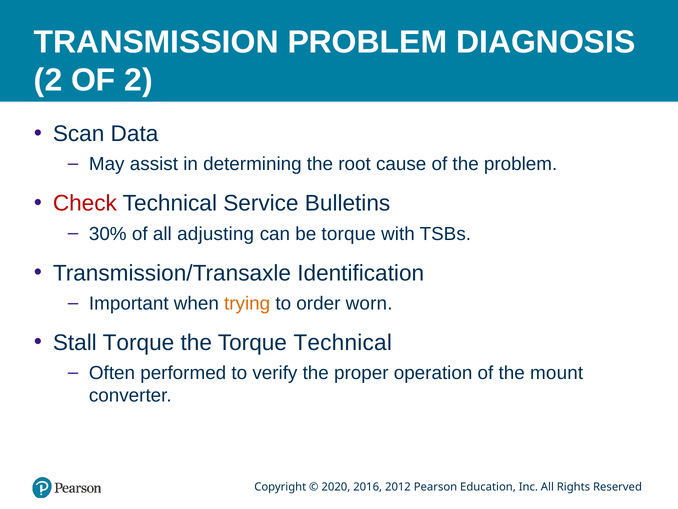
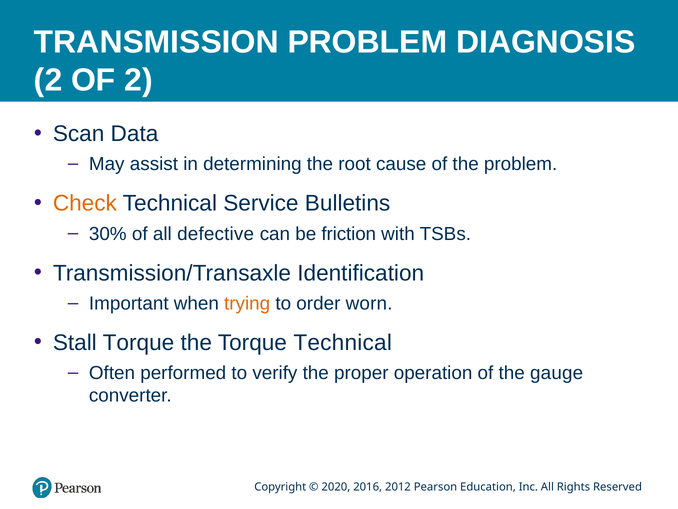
Check colour: red -> orange (85, 203)
adjusting: adjusting -> defective (216, 234)
be torque: torque -> friction (349, 234)
mount: mount -> gauge (557, 373)
